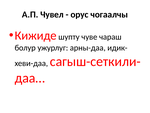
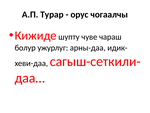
Чувел: Чувел -> Турар (52, 15)
